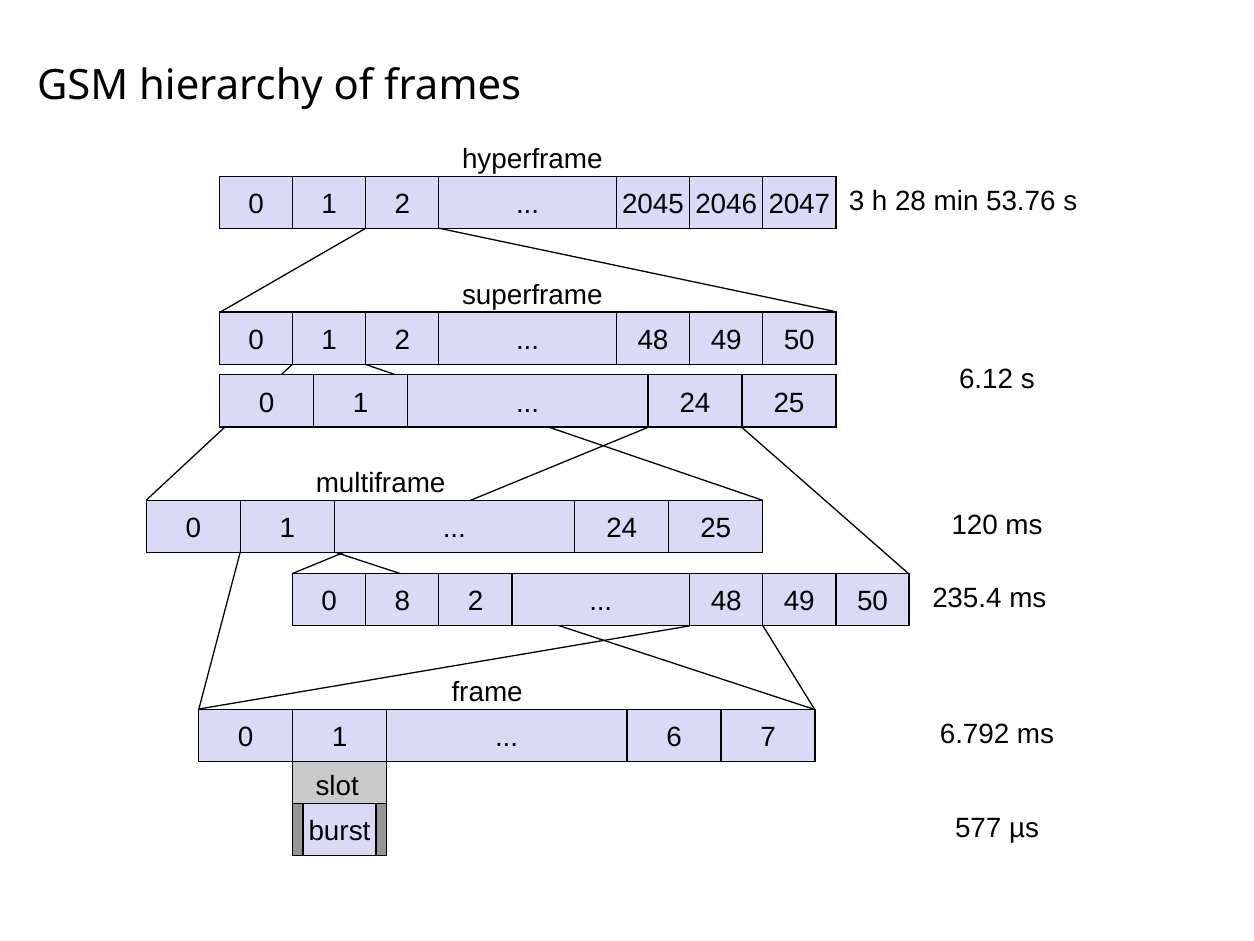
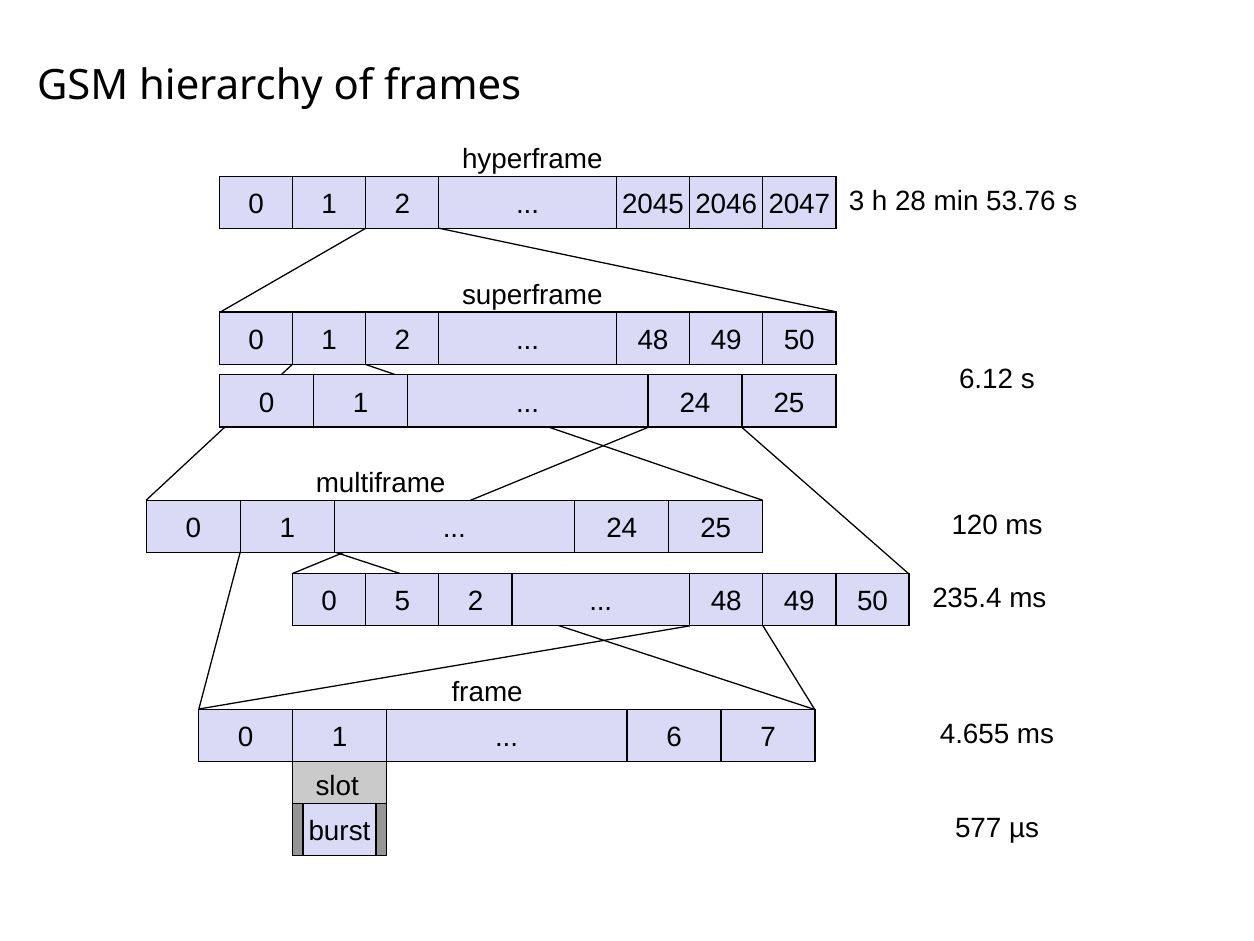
8: 8 -> 5 (402, 601)
6.792: 6.792 -> 4.655 (975, 734)
